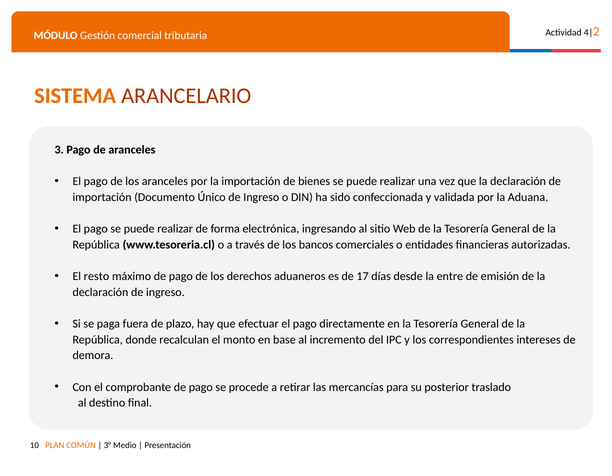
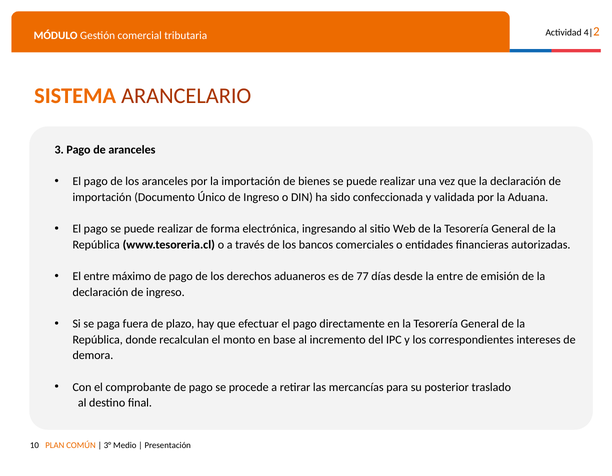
El resto: resto -> entre (97, 276)
17: 17 -> 77 (363, 276)
